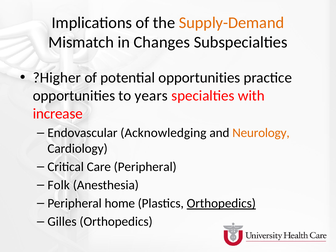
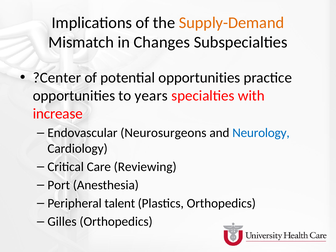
?Higher: ?Higher -> ?Center (57, 78)
Acknowledging: Acknowledging -> Neurosurgeons (163, 133)
Neurology colour: orange -> blue (261, 133)
Care Peripheral: Peripheral -> Reviewing (145, 167)
Folk: Folk -> Port (59, 185)
home: home -> talent (120, 203)
Orthopedics underline: present -> none (221, 203)
